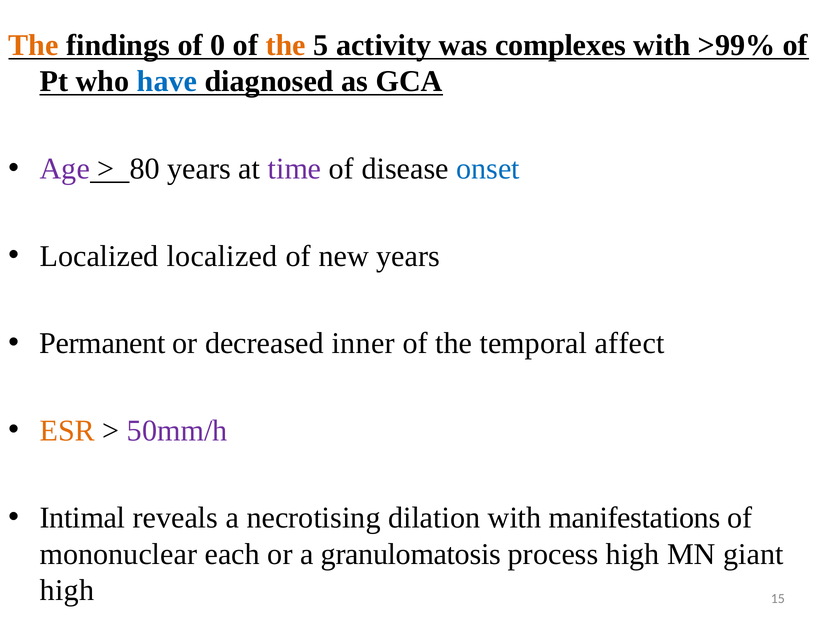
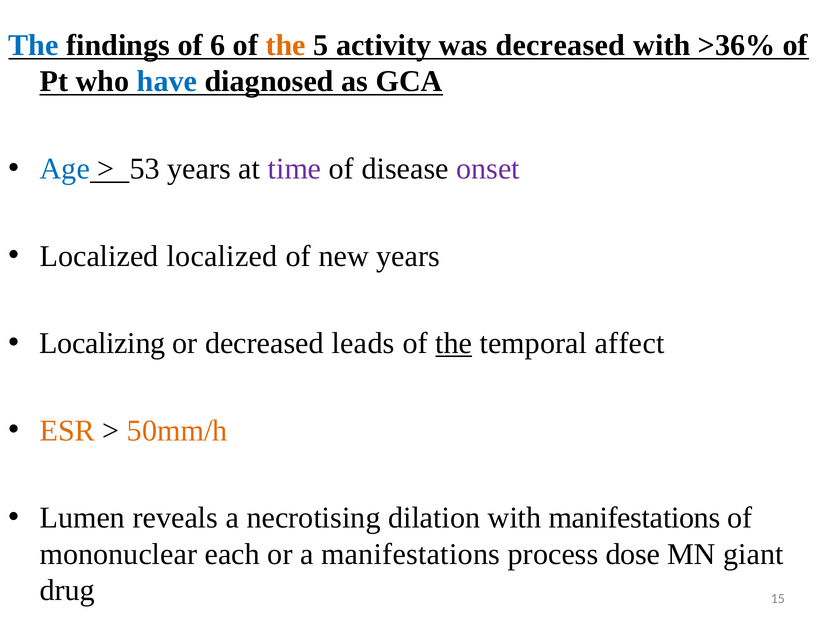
The colour: orange -> blue (33, 45)
0: 0 -> 6 (218, 45)
was complexes: complexes -> decreased (560, 45)
>99%: >99% -> >36% (737, 45)
Age colour: purple -> blue (65, 169)
80: 80 -> 53 (145, 169)
onset colour: blue -> purple (488, 169)
Permanent: Permanent -> Localizing (102, 343)
inner: inner -> leads (363, 343)
the underline: none -> present (454, 343)
50mm/h colour: purple -> orange (177, 430)
Intimal: Intimal -> Lumen (82, 517)
a granulomatosis: granulomatosis -> manifestations (411, 553)
process high: high -> dose (633, 553)
high: high -> drug (67, 590)
